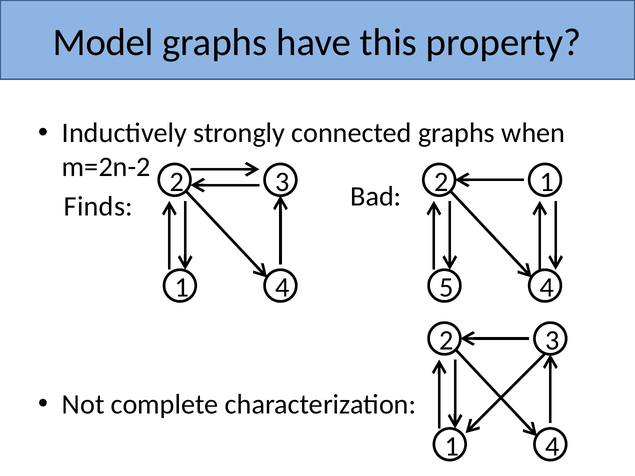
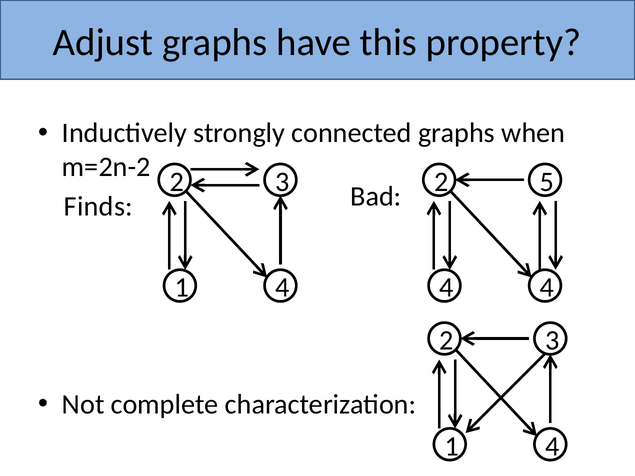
Model: Model -> Adjust (103, 42)
2 1: 1 -> 5 (547, 182)
4 5: 5 -> 4 (447, 288)
